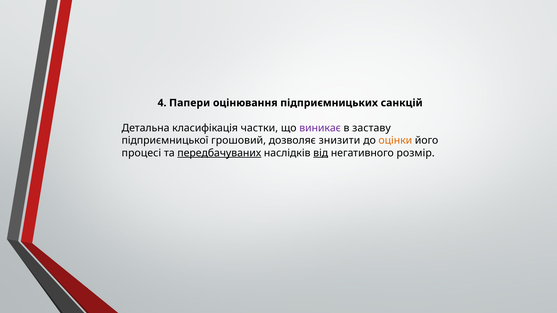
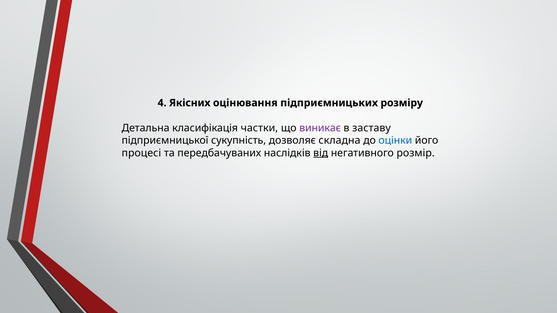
Папери: Папери -> Якісних (190, 103)
санкцій: санкцій -> розміру (402, 103)
грошовий: грошовий -> сукупність (239, 141)
знизити: знизити -> складна (339, 141)
оцінки colour: orange -> blue (395, 141)
передбачуваних underline: present -> none (219, 153)
